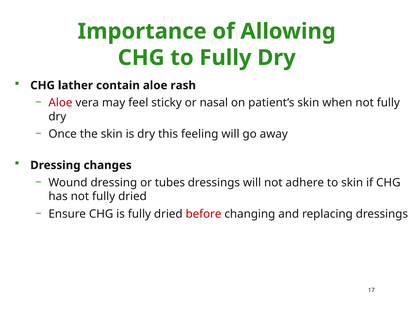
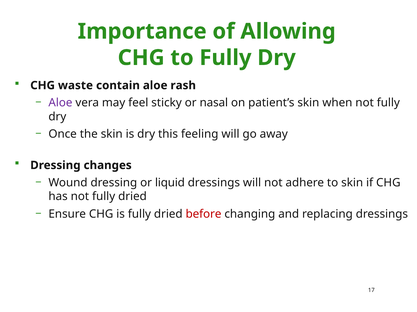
lather: lather -> waste (75, 86)
Aloe colour: red -> purple (60, 103)
tubes: tubes -> liquid (170, 183)
